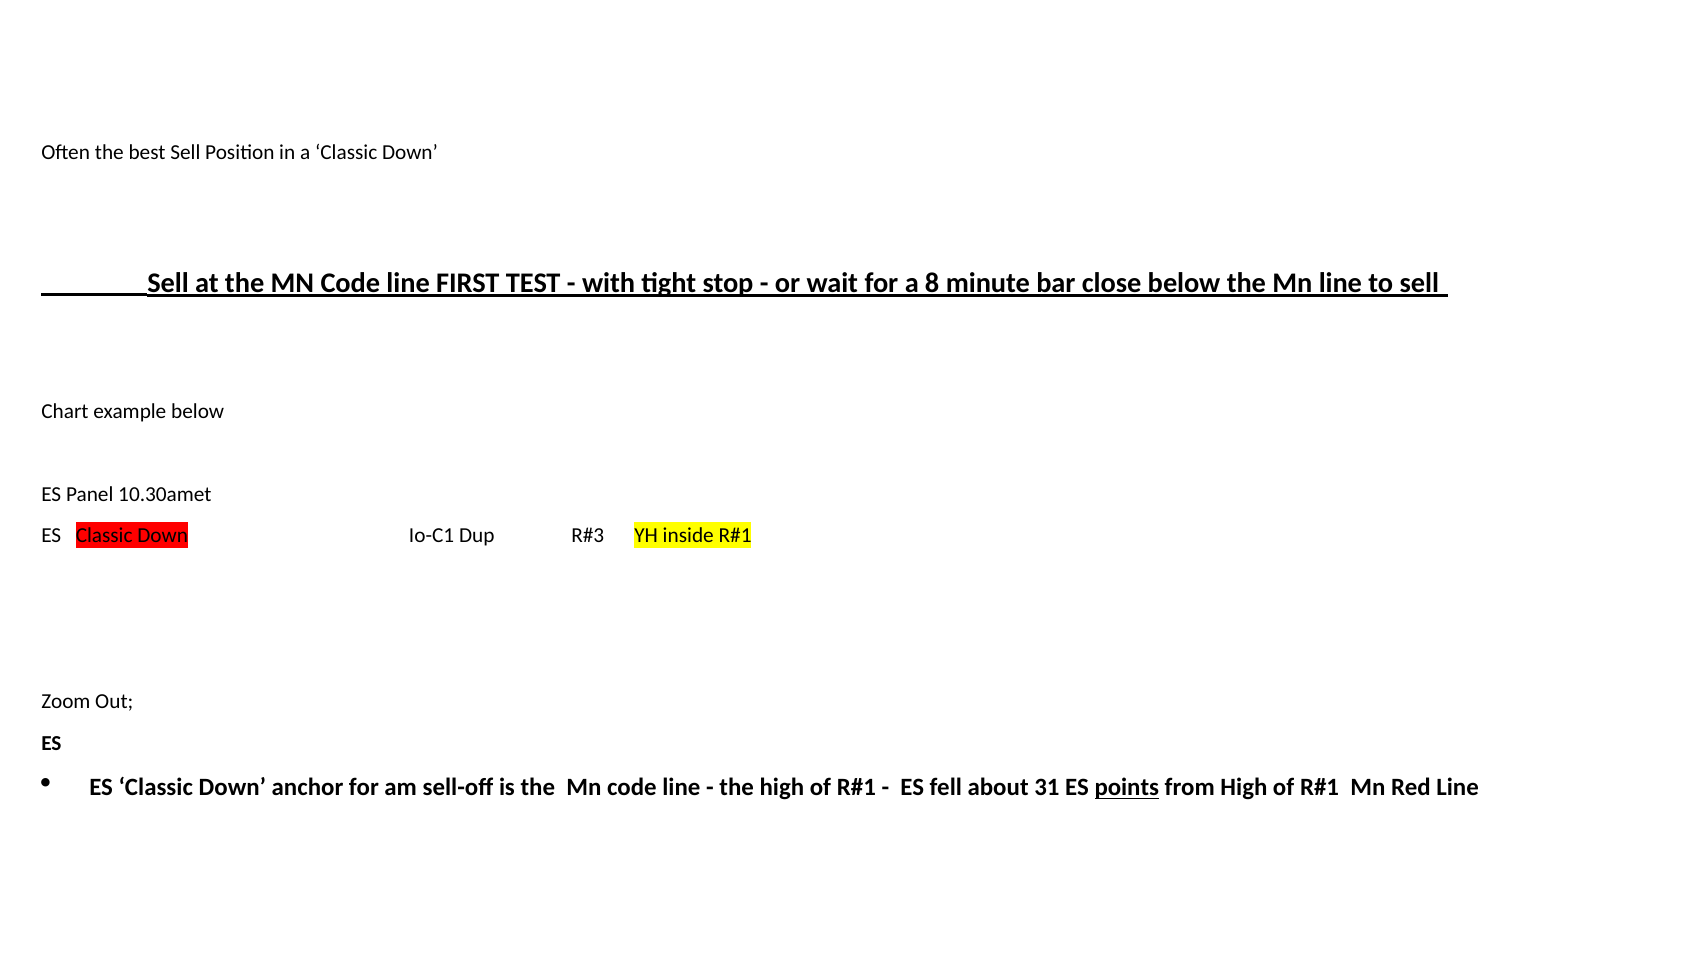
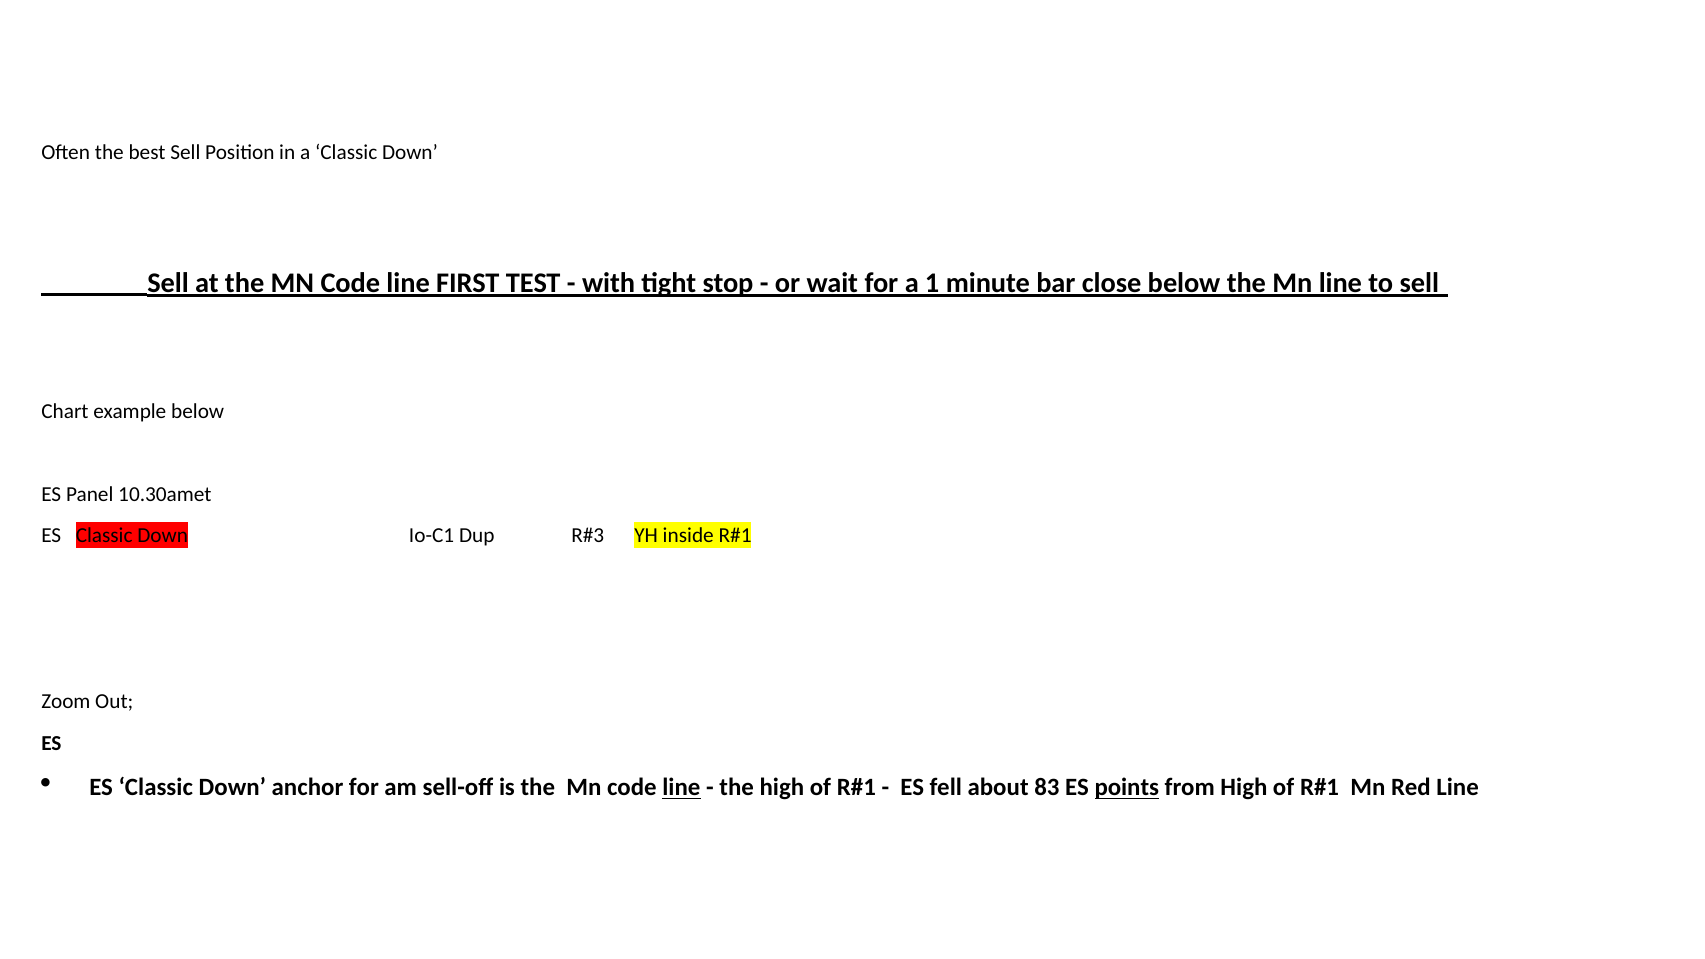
8: 8 -> 1 (932, 283)
line underline: none -> present (681, 788)
31: 31 -> 83 (1047, 788)
